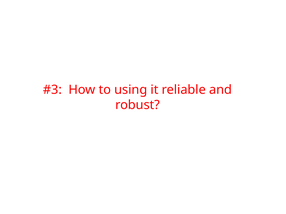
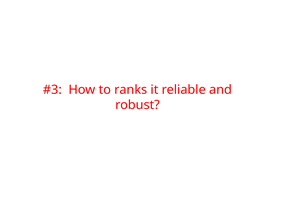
using: using -> ranks (131, 90)
